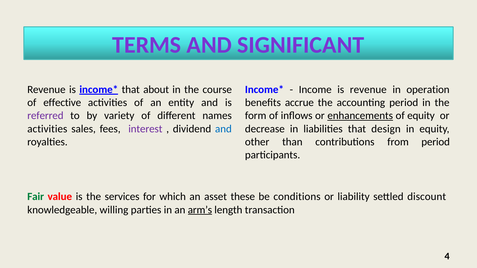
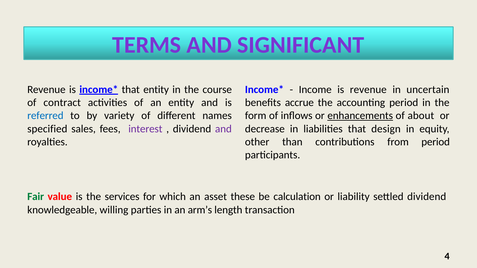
that about: about -> entity (156, 90)
operation: operation -> uncertain (428, 90)
effective: effective -> contract (62, 103)
referred colour: purple -> blue (45, 116)
of equity: equity -> about (421, 116)
activities: activities -> specified (47, 129)
and colour: blue -> purple (223, 129)
conditions: conditions -> calculation (297, 197)
settled discount: discount -> dividend (427, 197)
arm’s underline: present -> none (200, 210)
